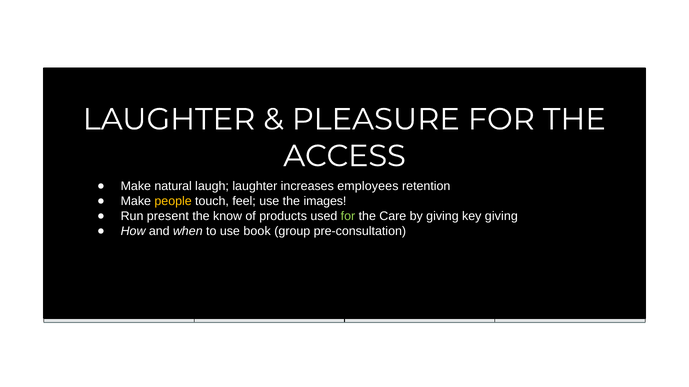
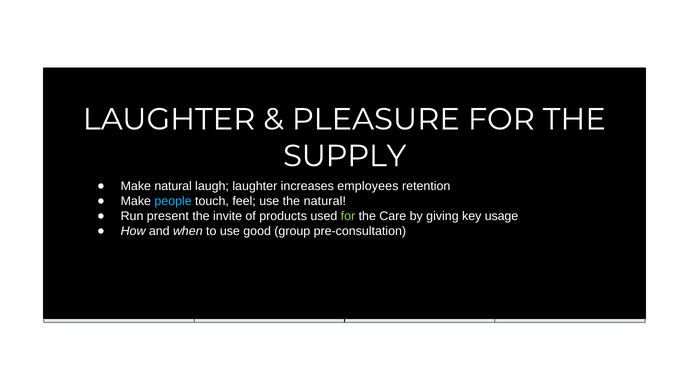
ACCESS: ACCESS -> SUPPLY (345, 156)
people colour: yellow -> light blue (173, 202)
images: images -> natural (325, 202)
know: know -> invite (228, 217)
giving: giving -> usage (501, 217)
book: book -> good (257, 231)
